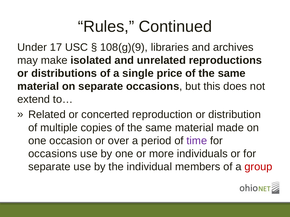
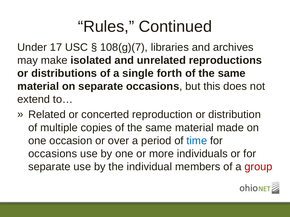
108(g)(9: 108(g)(9 -> 108(g)(7 (124, 47)
price: price -> forth (169, 74)
time colour: purple -> blue (197, 141)
